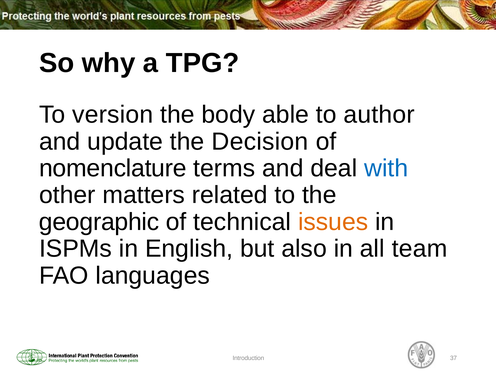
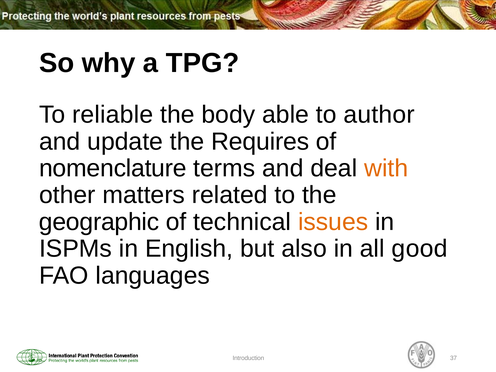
version: version -> reliable (113, 115)
Decision: Decision -> Requires (260, 142)
with colour: blue -> orange (386, 168)
team: team -> good (420, 249)
